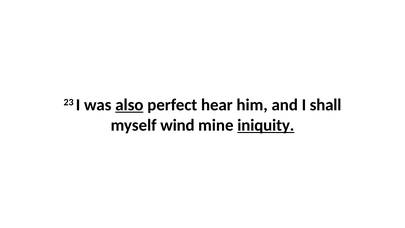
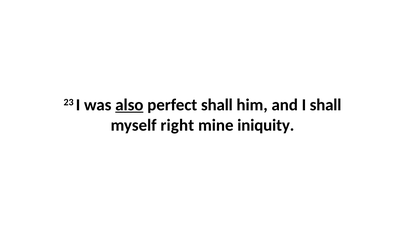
perfect hear: hear -> shall (217, 105)
wind: wind -> right (177, 125)
iniquity underline: present -> none (266, 125)
